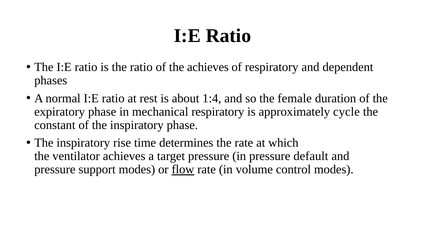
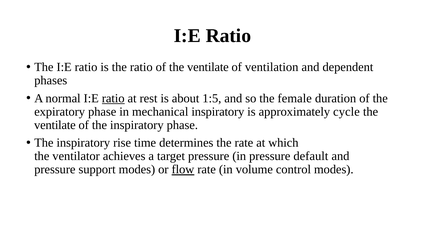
of the achieves: achieves -> ventilate (208, 67)
of respiratory: respiratory -> ventilation (272, 67)
ratio underline: none -> present (113, 98)
1:4: 1:4 -> 1:5 (212, 98)
mechanical respiratory: respiratory -> inspiratory (218, 112)
constant: constant -> ventilate (55, 125)
